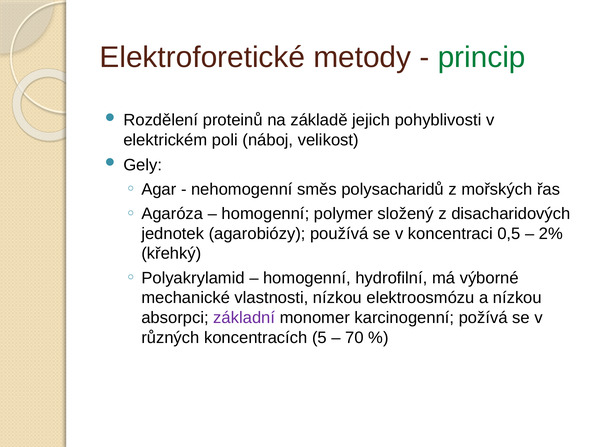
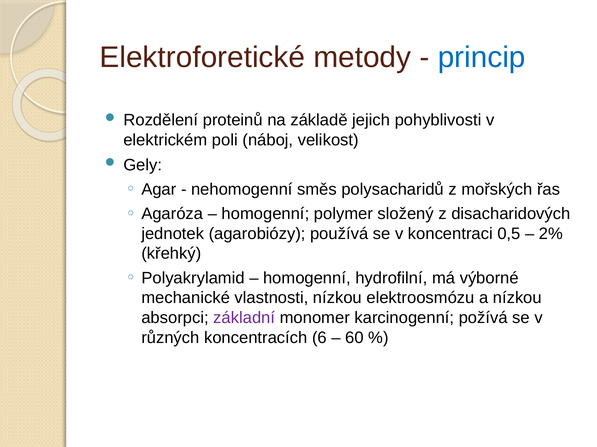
princip colour: green -> blue (482, 57)
5: 5 -> 6 (319, 338)
70: 70 -> 60 (354, 338)
